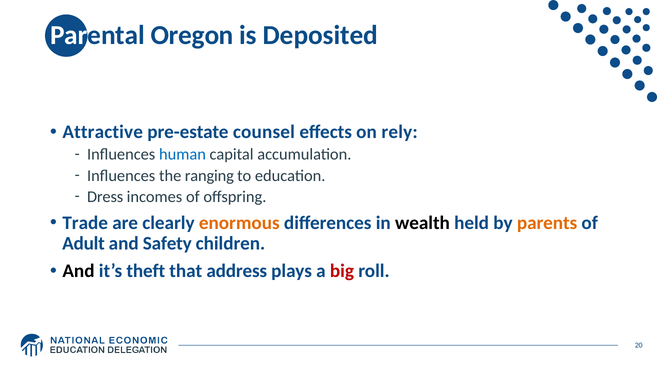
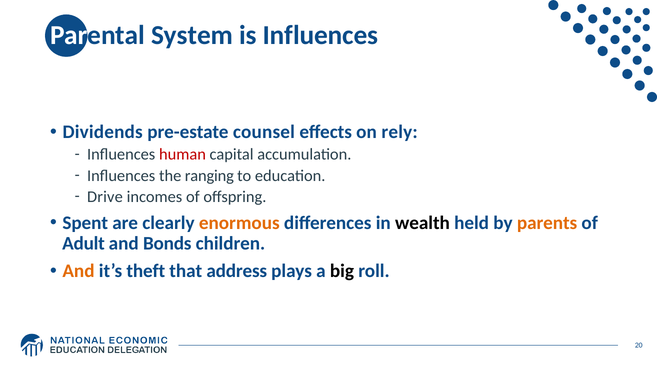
Oregon: Oregon -> System (192, 36)
is Deposited: Deposited -> Influences (320, 36)
Attractive: Attractive -> Dividends (103, 132)
human colour: blue -> red (182, 155)
Dress: Dress -> Drive (105, 197)
Trade: Trade -> Spent (85, 223)
Safety: Safety -> Bonds (167, 244)
And colour: black -> orange (78, 271)
big colour: red -> black (342, 271)
